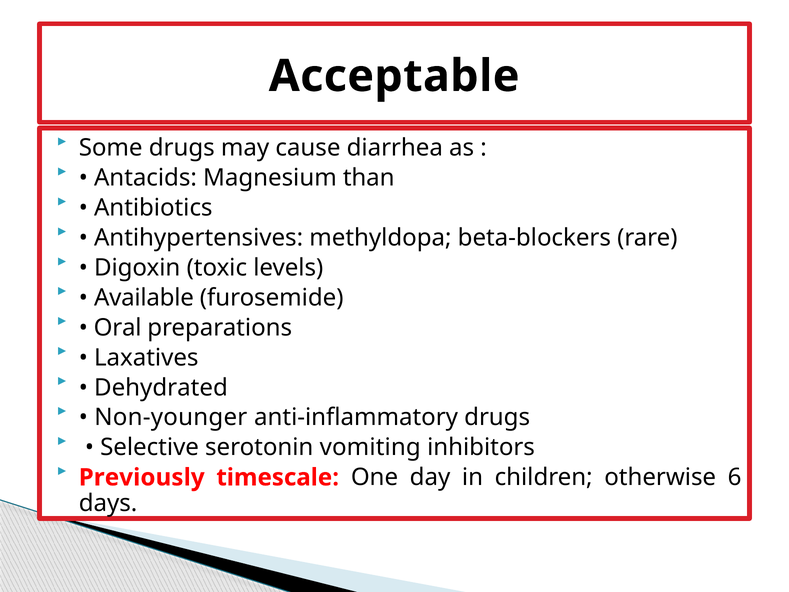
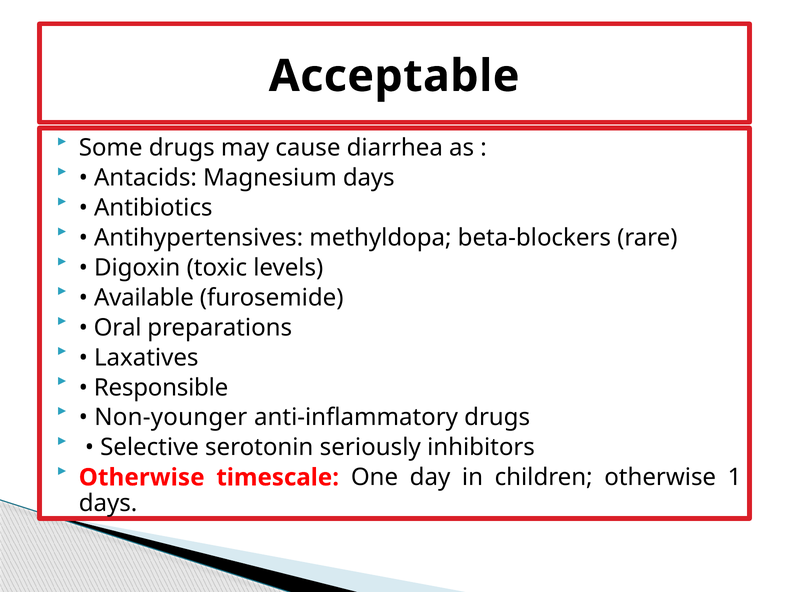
Magnesium than: than -> days (369, 178)
Dehydrated: Dehydrated -> Responsible (161, 387)
vomiting: vomiting -> seriously (370, 447)
Previously: Previously -> Otherwise (142, 477)
6: 6 -> 1 (735, 477)
